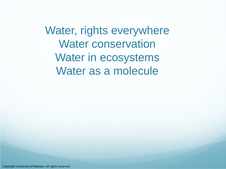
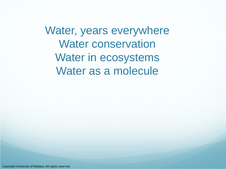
Water rights: rights -> years (94, 31)
